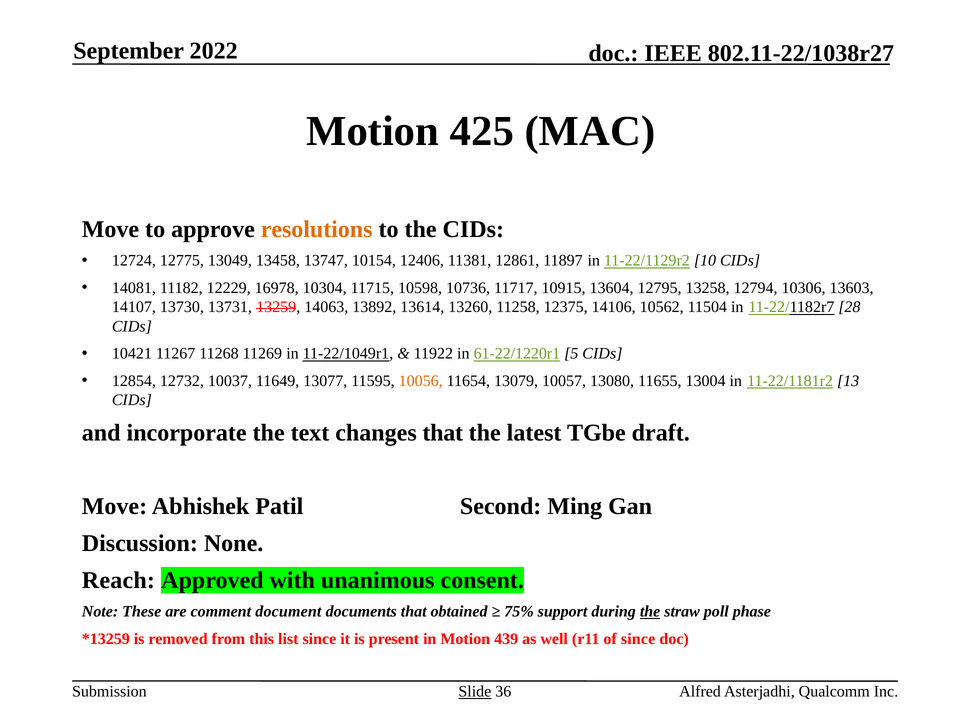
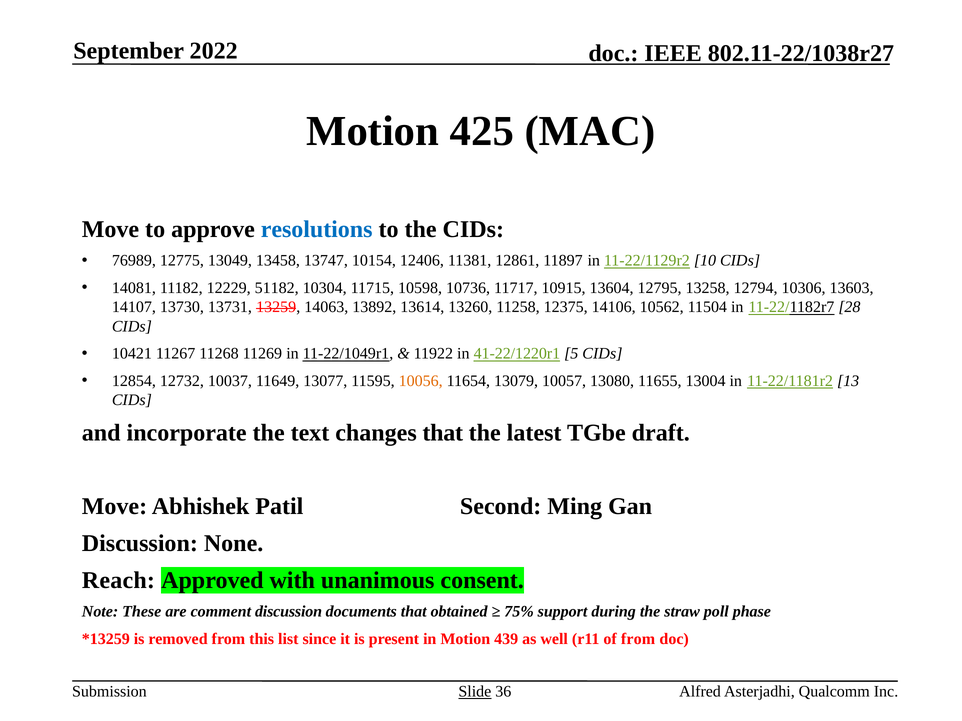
resolutions colour: orange -> blue (317, 229)
12724: 12724 -> 76989 (134, 261)
16978: 16978 -> 51182 (277, 288)
61-22/1220r1: 61-22/1220r1 -> 41-22/1220r1 (517, 354)
comment document: document -> discussion (289, 612)
the underline: present -> none (650, 612)
of since: since -> from (638, 639)
